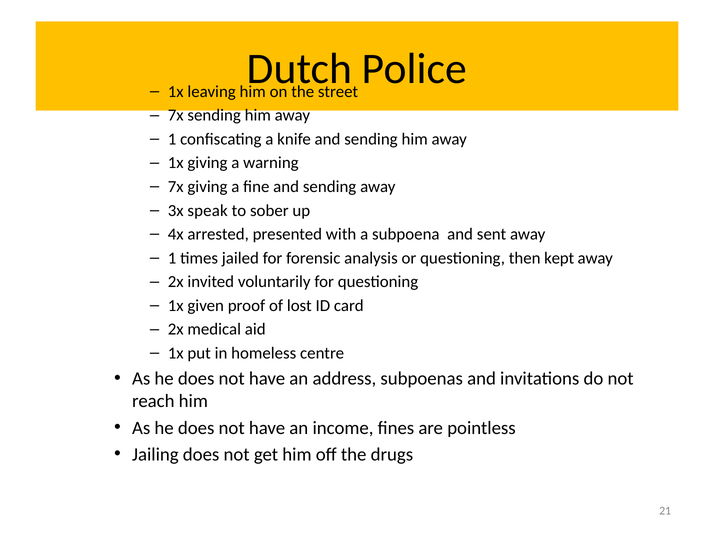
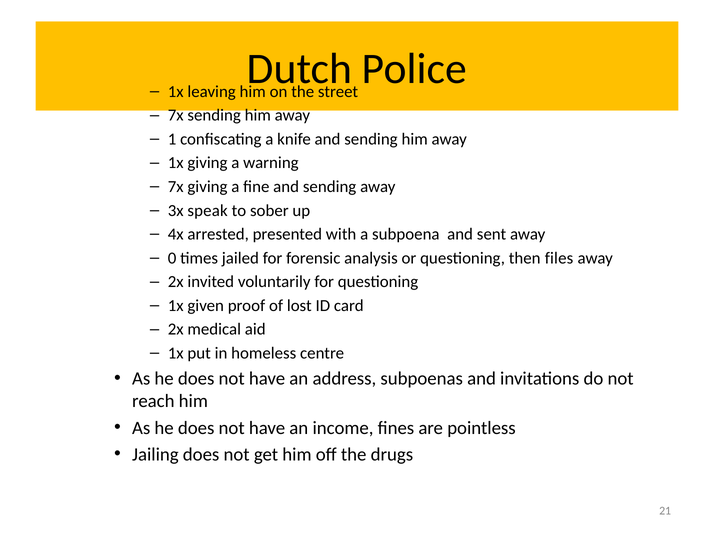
1: 1 -> 0 (172, 258)
kept: kept -> files (559, 258)
